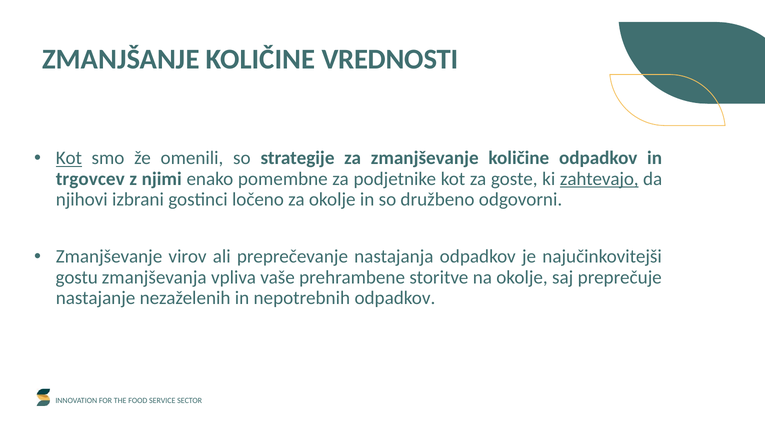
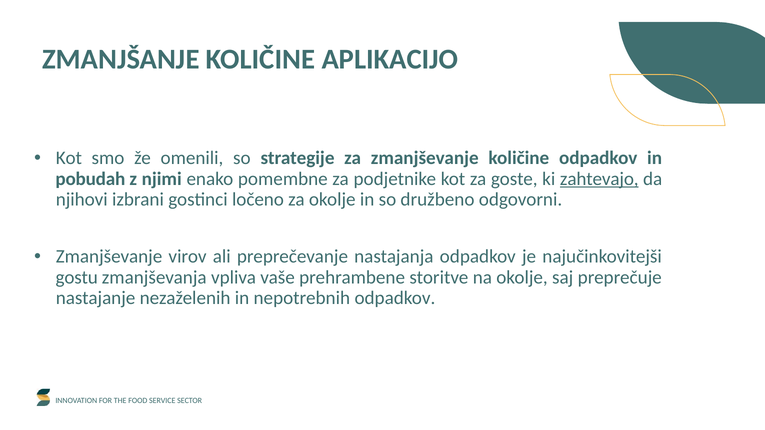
VREDNOSTI: VREDNOSTI -> APLIKACIJO (390, 59)
Kot underline: present -> none (69, 158)
trgovcev: trgovcev -> pobudah (90, 179)
